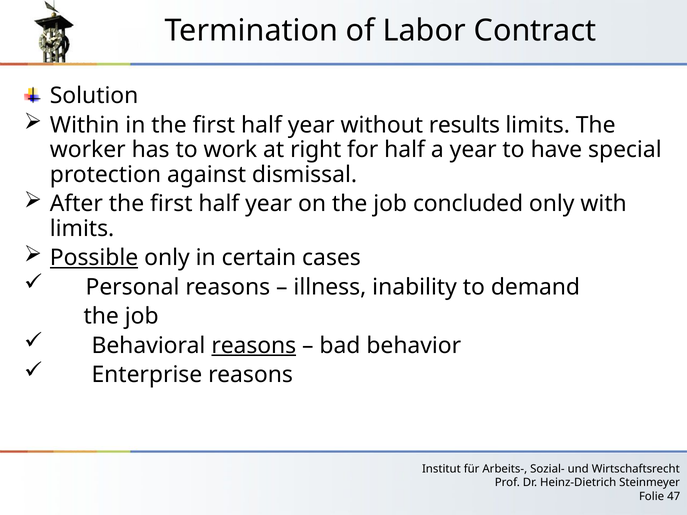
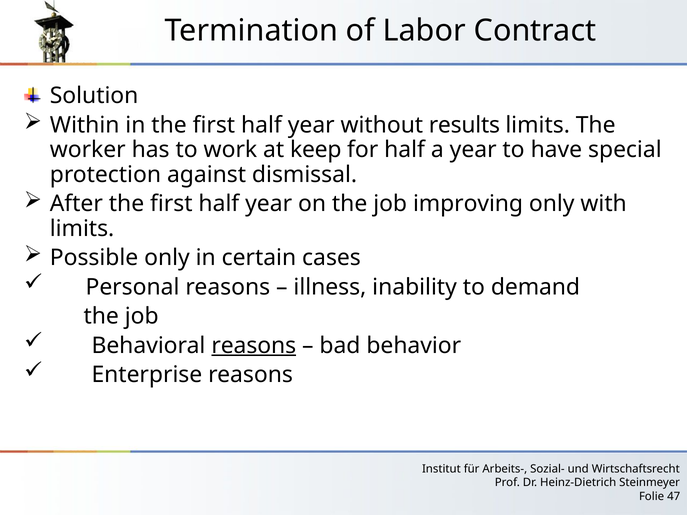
right: right -> keep (316, 150)
concluded: concluded -> improving (468, 204)
Possible underline: present -> none (94, 258)
